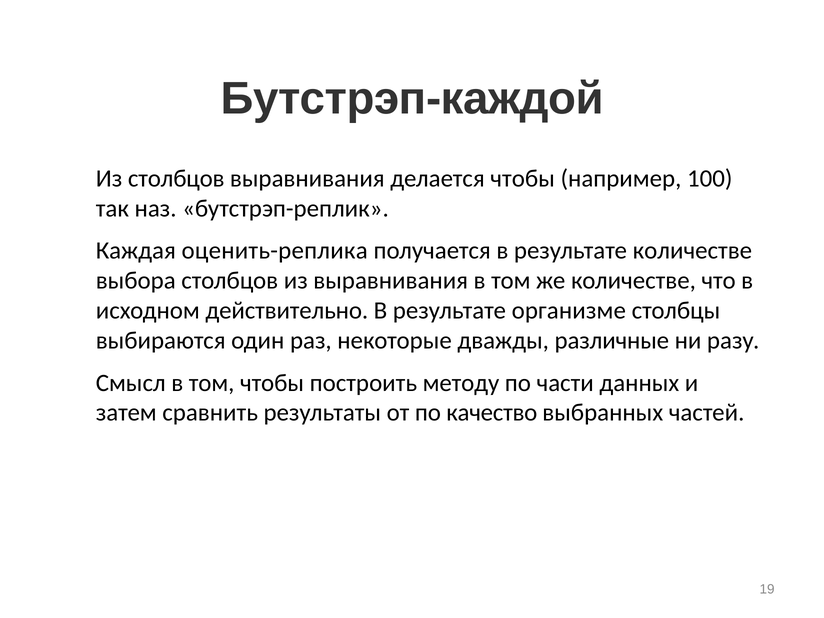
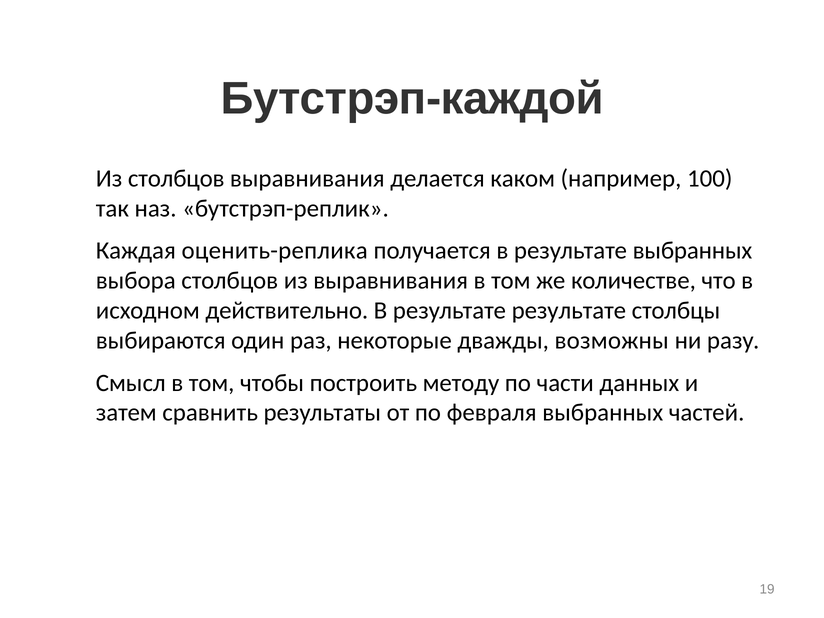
делается чтобы: чтобы -> каком (523, 178)
результате количестве: количестве -> выбранных (692, 251)
результате организме: организме -> результате (569, 310)
различные: различные -> возможны (612, 340)
качество: качество -> февраля (492, 413)
